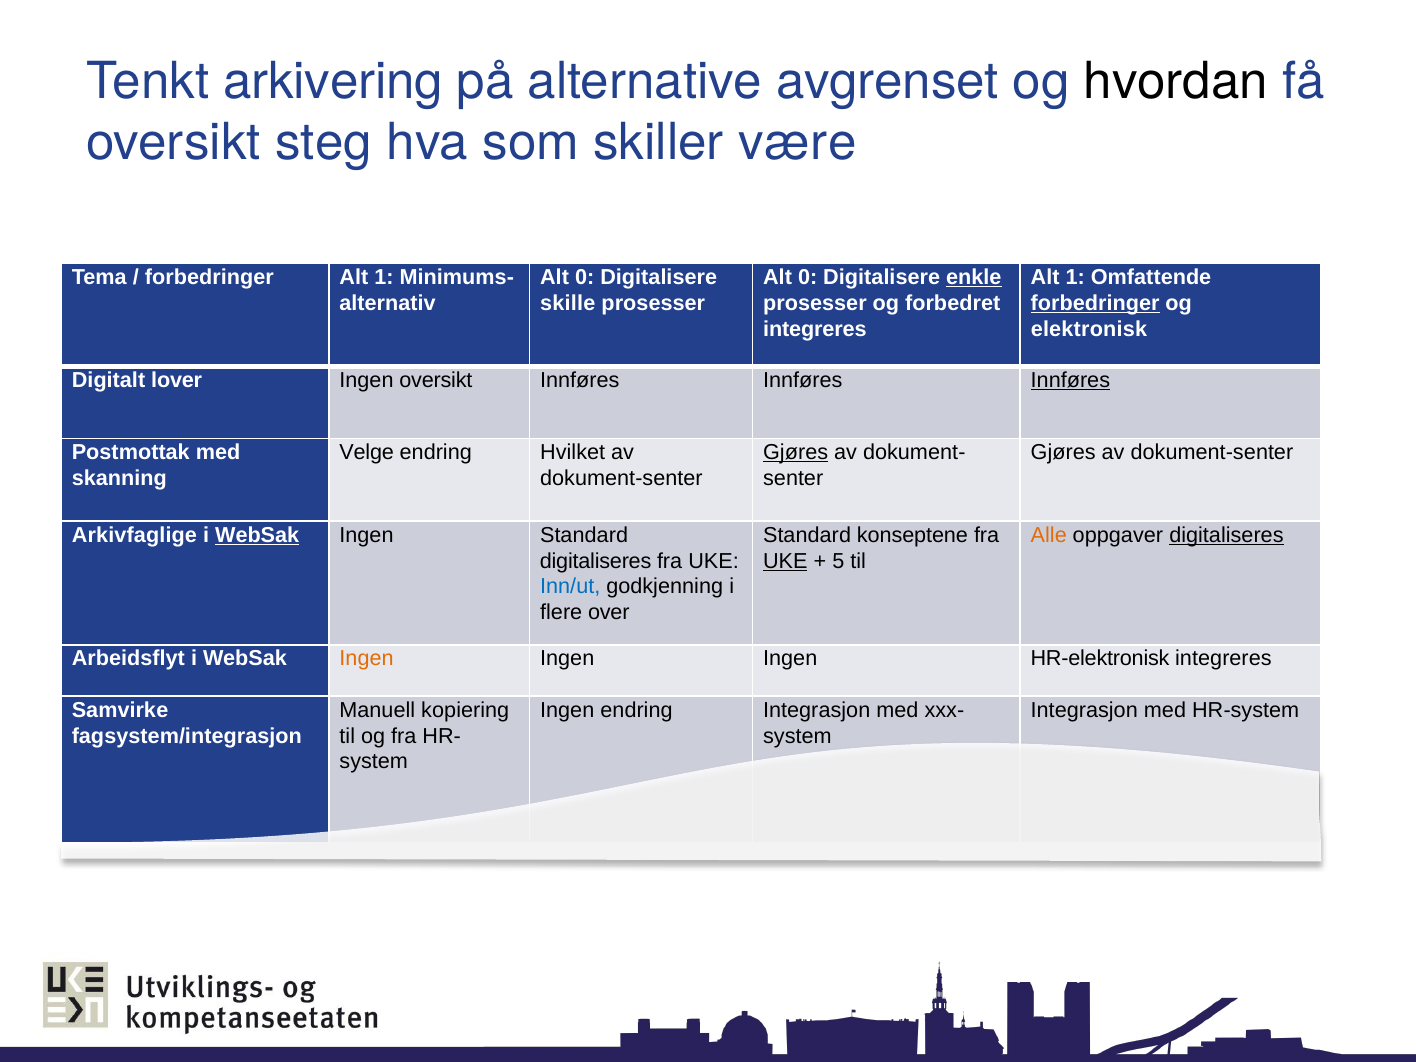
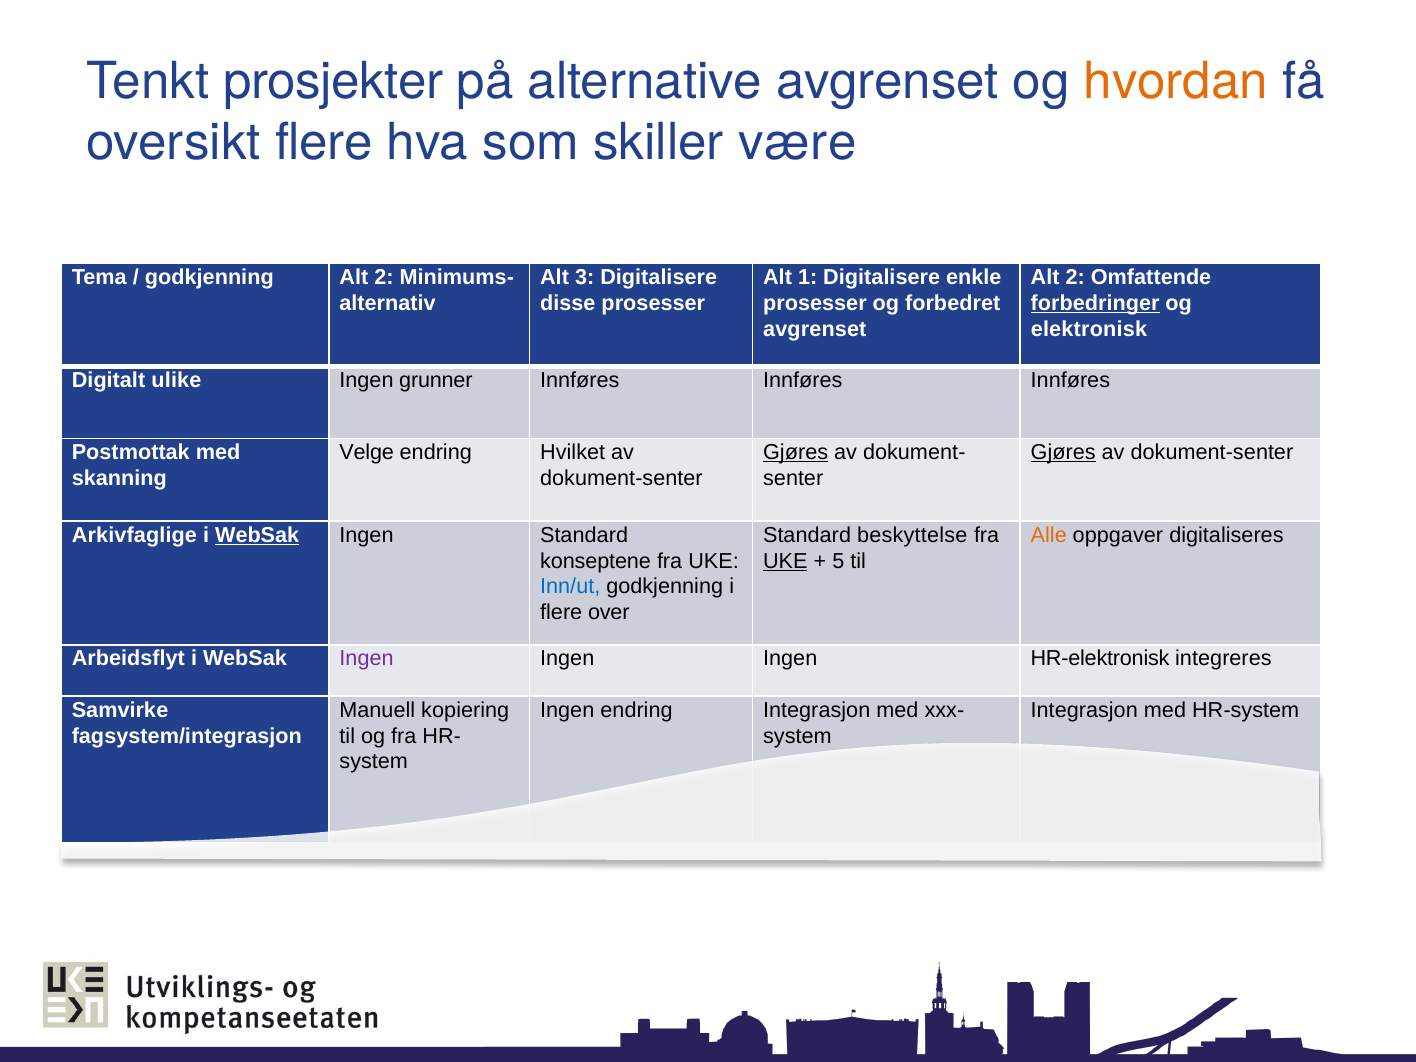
arkivering: arkivering -> prosjekter (333, 82)
hvordan colour: black -> orange (1176, 82)
oversikt steg: steg -> flere (324, 143)
forbedringer: forbedringer -> godkjenning (209, 277)
1: 1 -> 2 (384, 277)
0: 0 -> 3 (585, 277)
0: 0 -> 1 (808, 277)
enkle underline: present -> none (974, 277)
1: 1 -> 2 (1075, 277)
skille: skille -> disse (568, 303)
integreres: integreres -> avgrenset (815, 329)
lover: lover -> ulike (176, 381)
Ingen oversikt: oversikt -> grunner (436, 381)
Innføres underline: present -> none (1070, 381)
Gjøres underline: none -> present (1063, 453)
konseptene: konseptene -> beskyttelse (912, 535)
digitaliseres underline: present -> none (1226, 535)
digitaliseres: digitaliseres -> konseptene (596, 561)
Ingen colour: orange -> purple (367, 659)
